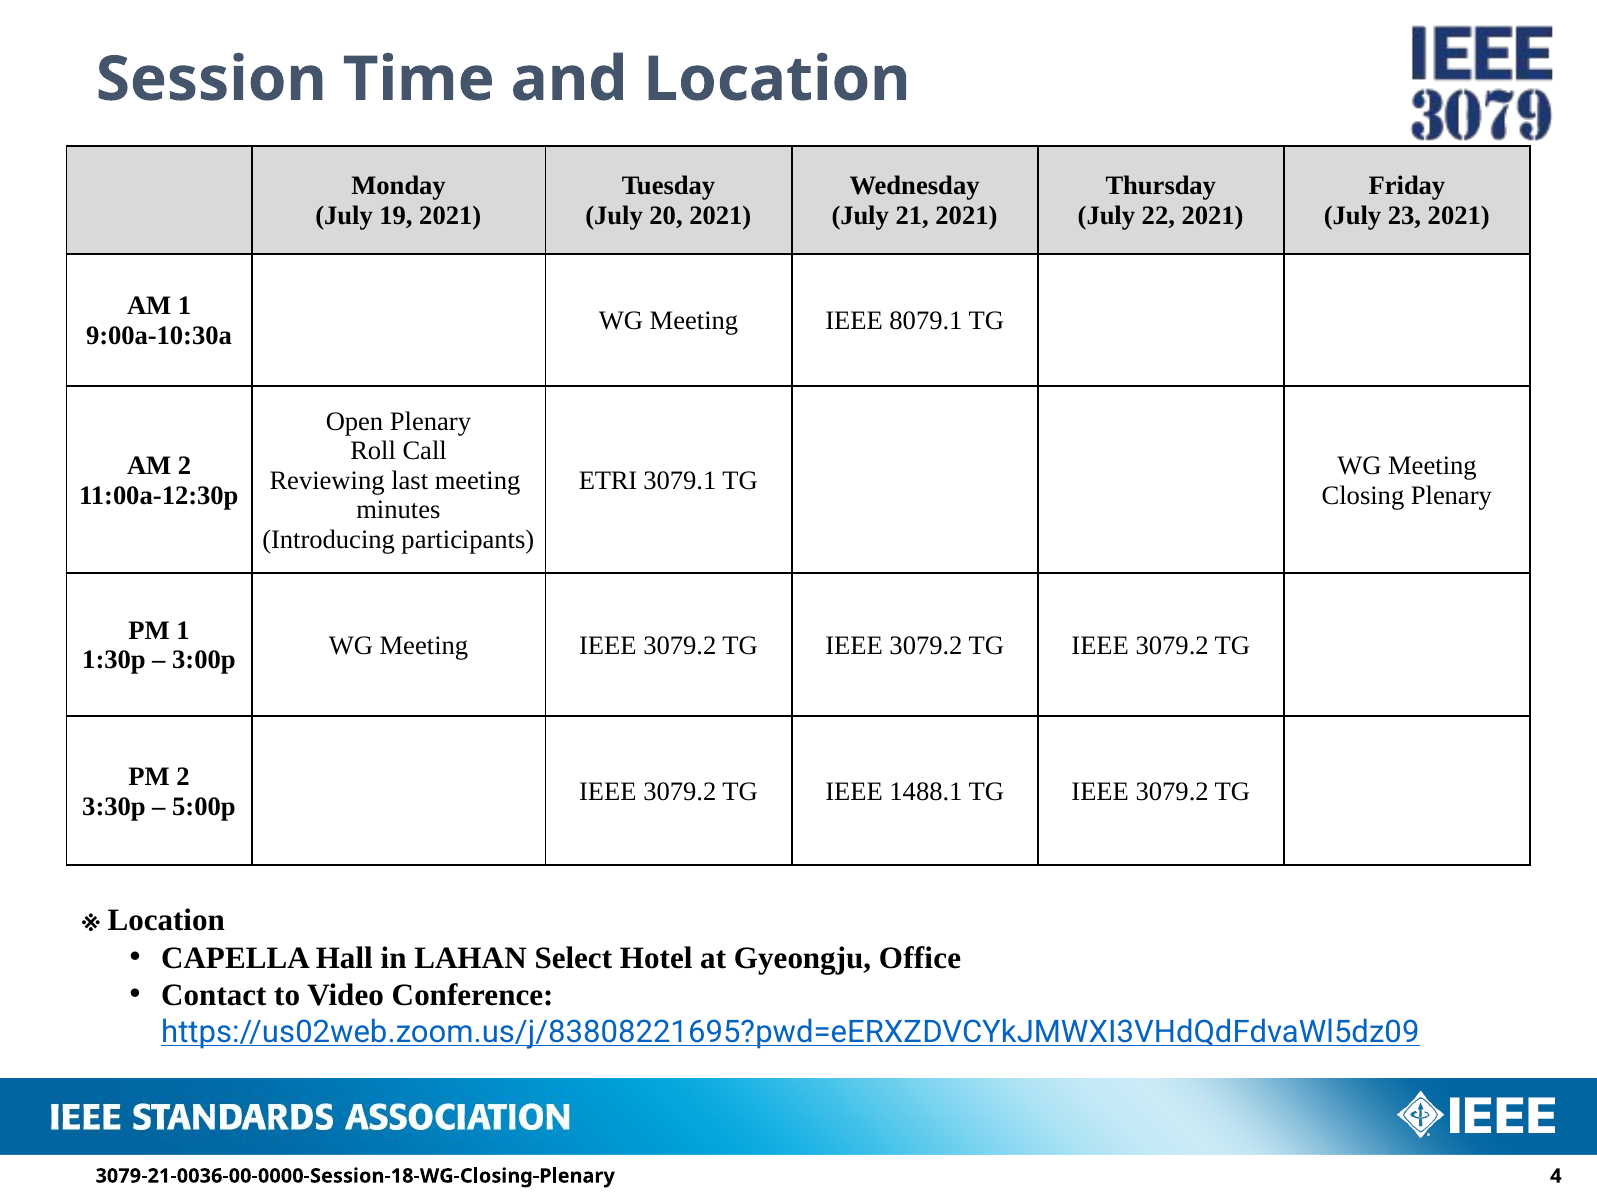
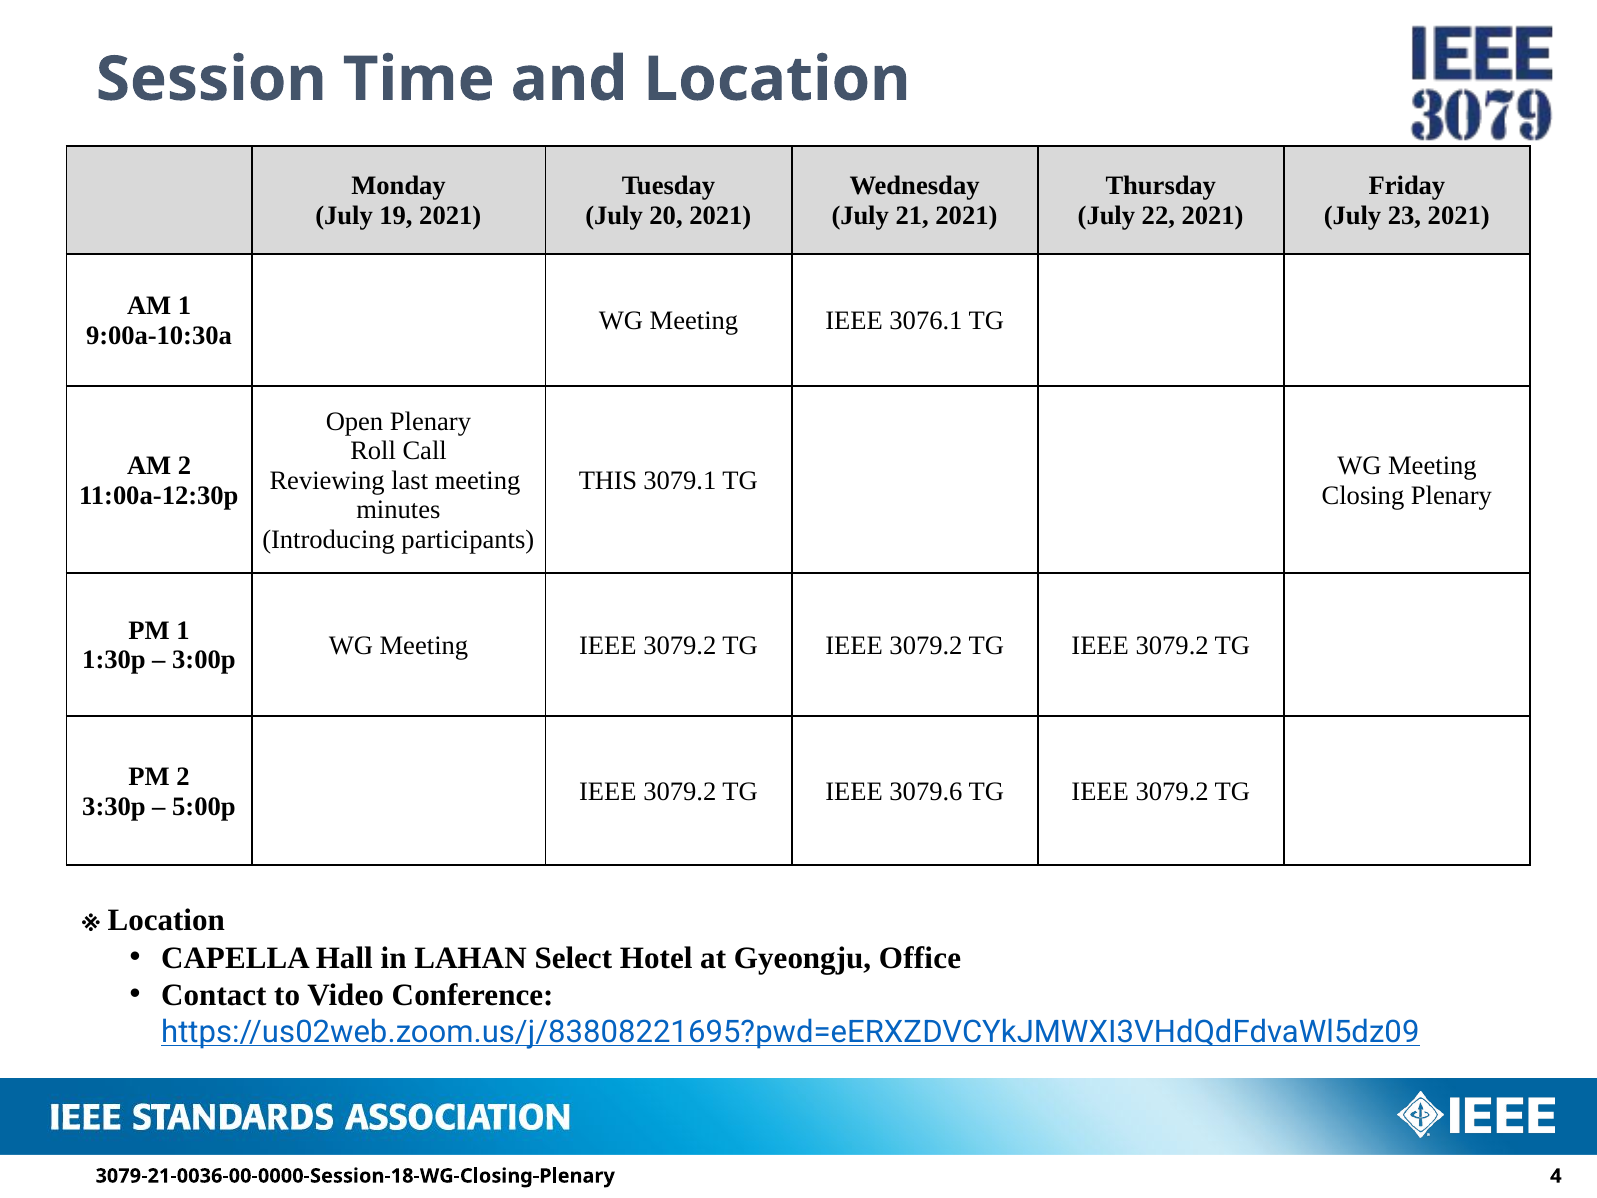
8079.1: 8079.1 -> 3076.1 (926, 321)
ETRI: ETRI -> THIS (608, 480)
1488.1: 1488.1 -> 3079.6 (926, 791)
